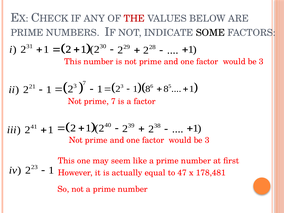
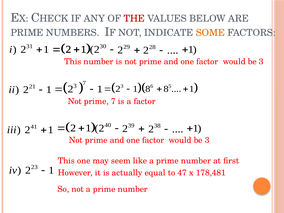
SOME colour: black -> orange (210, 33)
